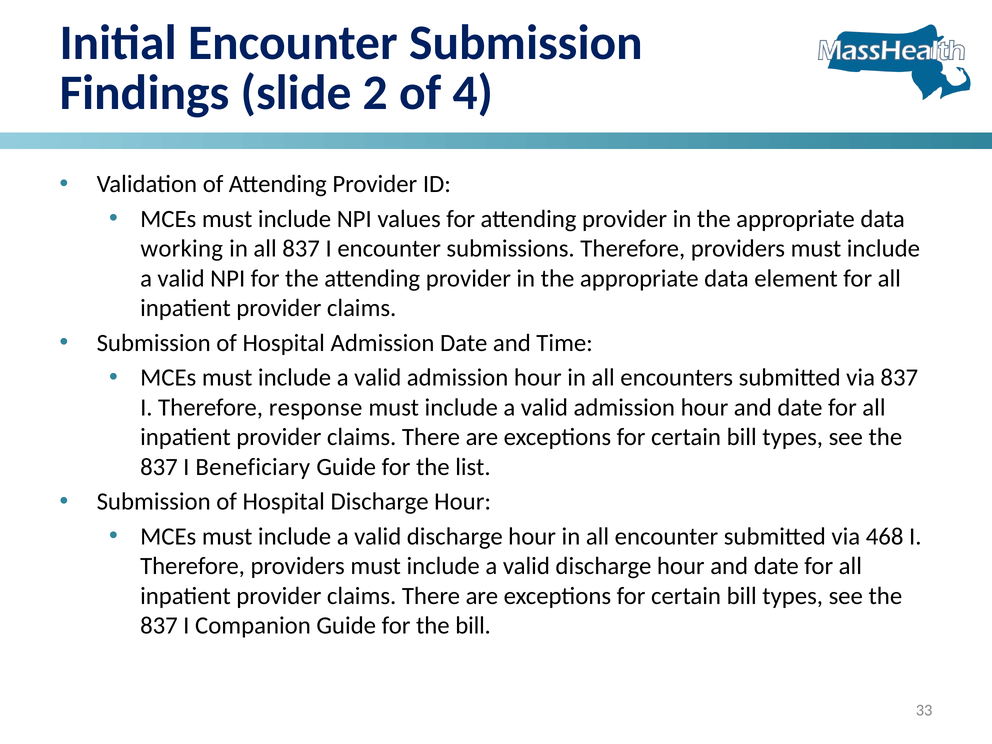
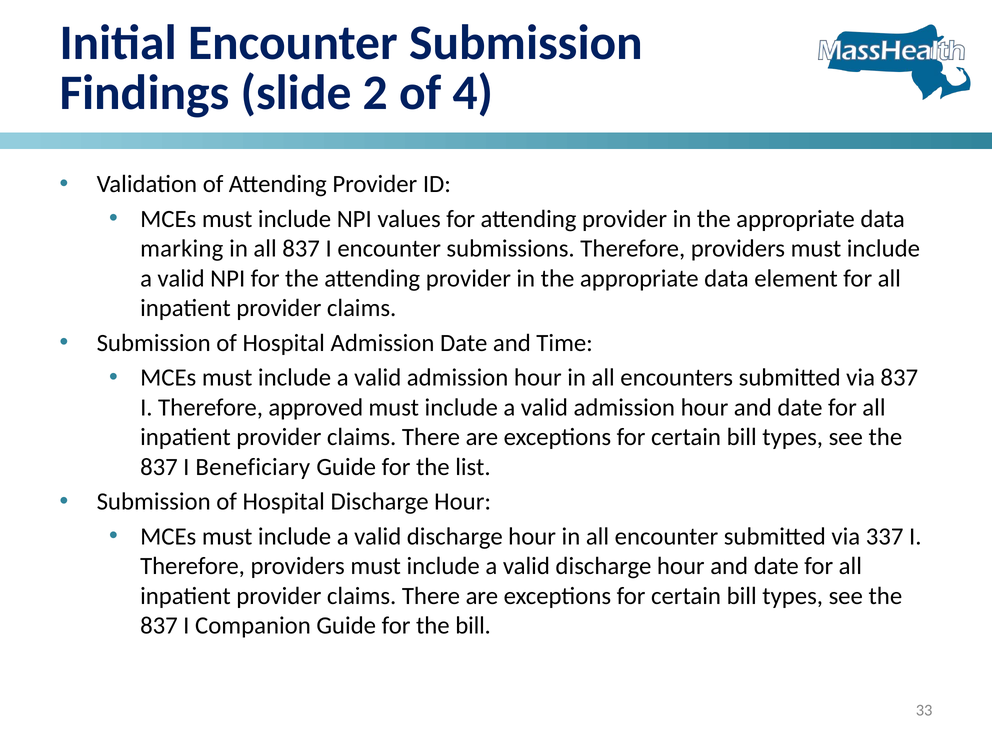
working: working -> marking (182, 249)
response: response -> approved (316, 407)
468: 468 -> 337 (885, 536)
